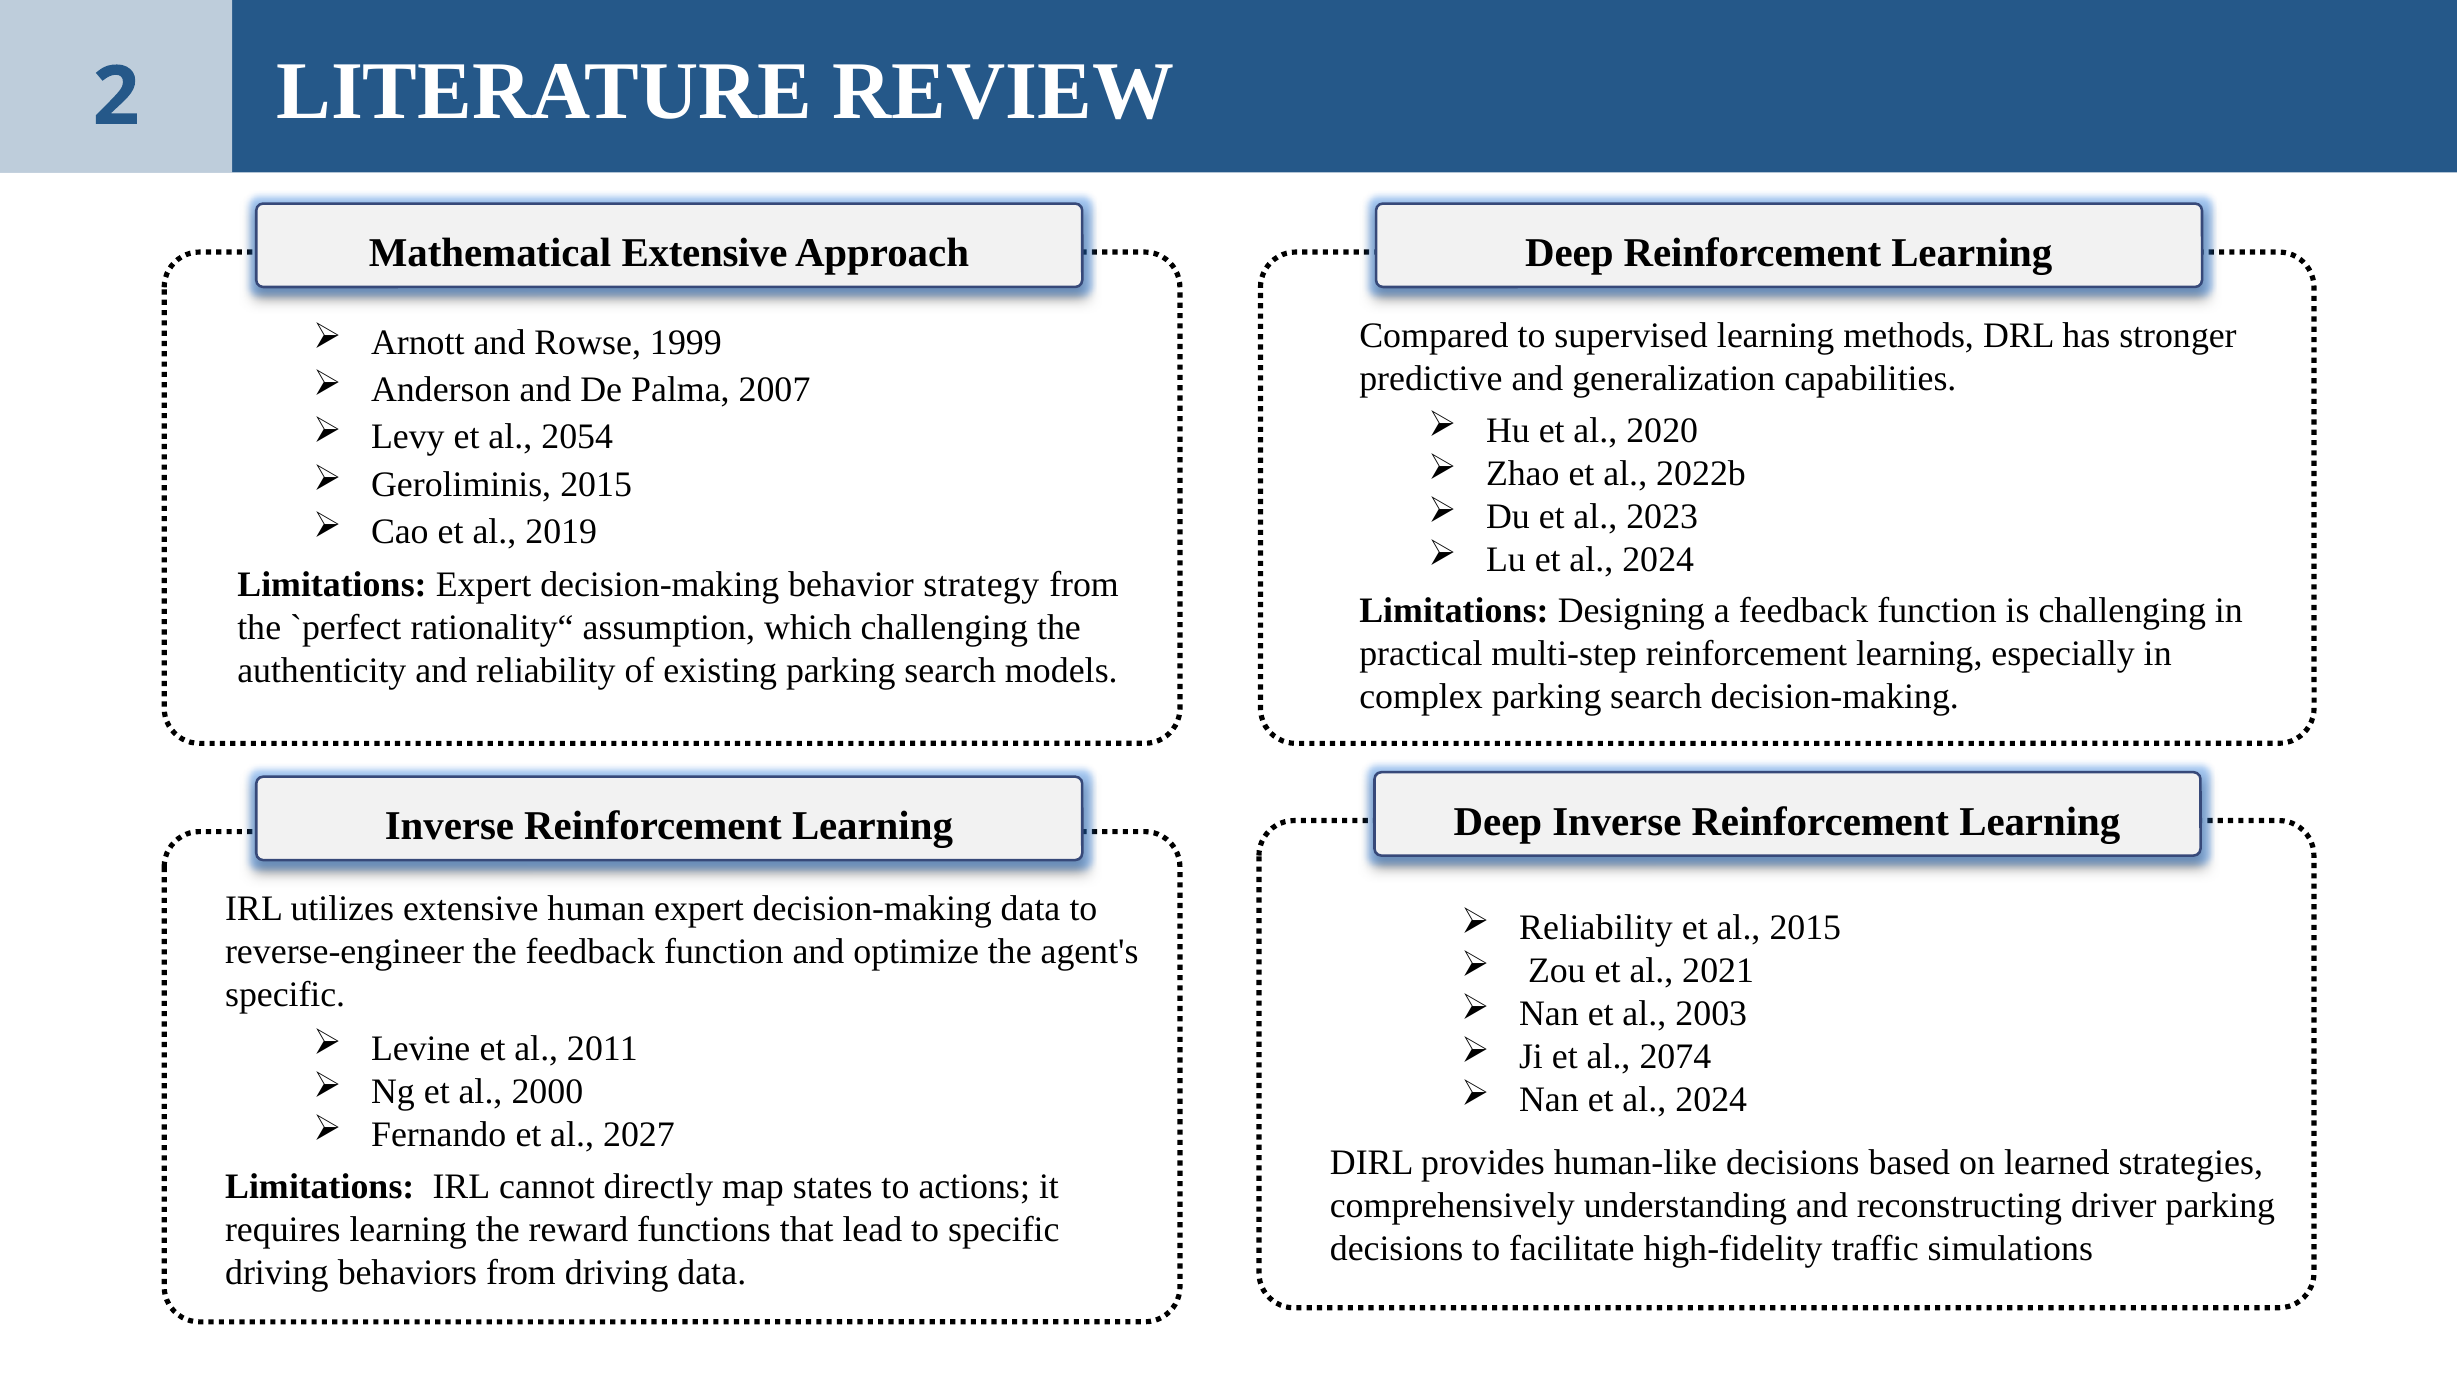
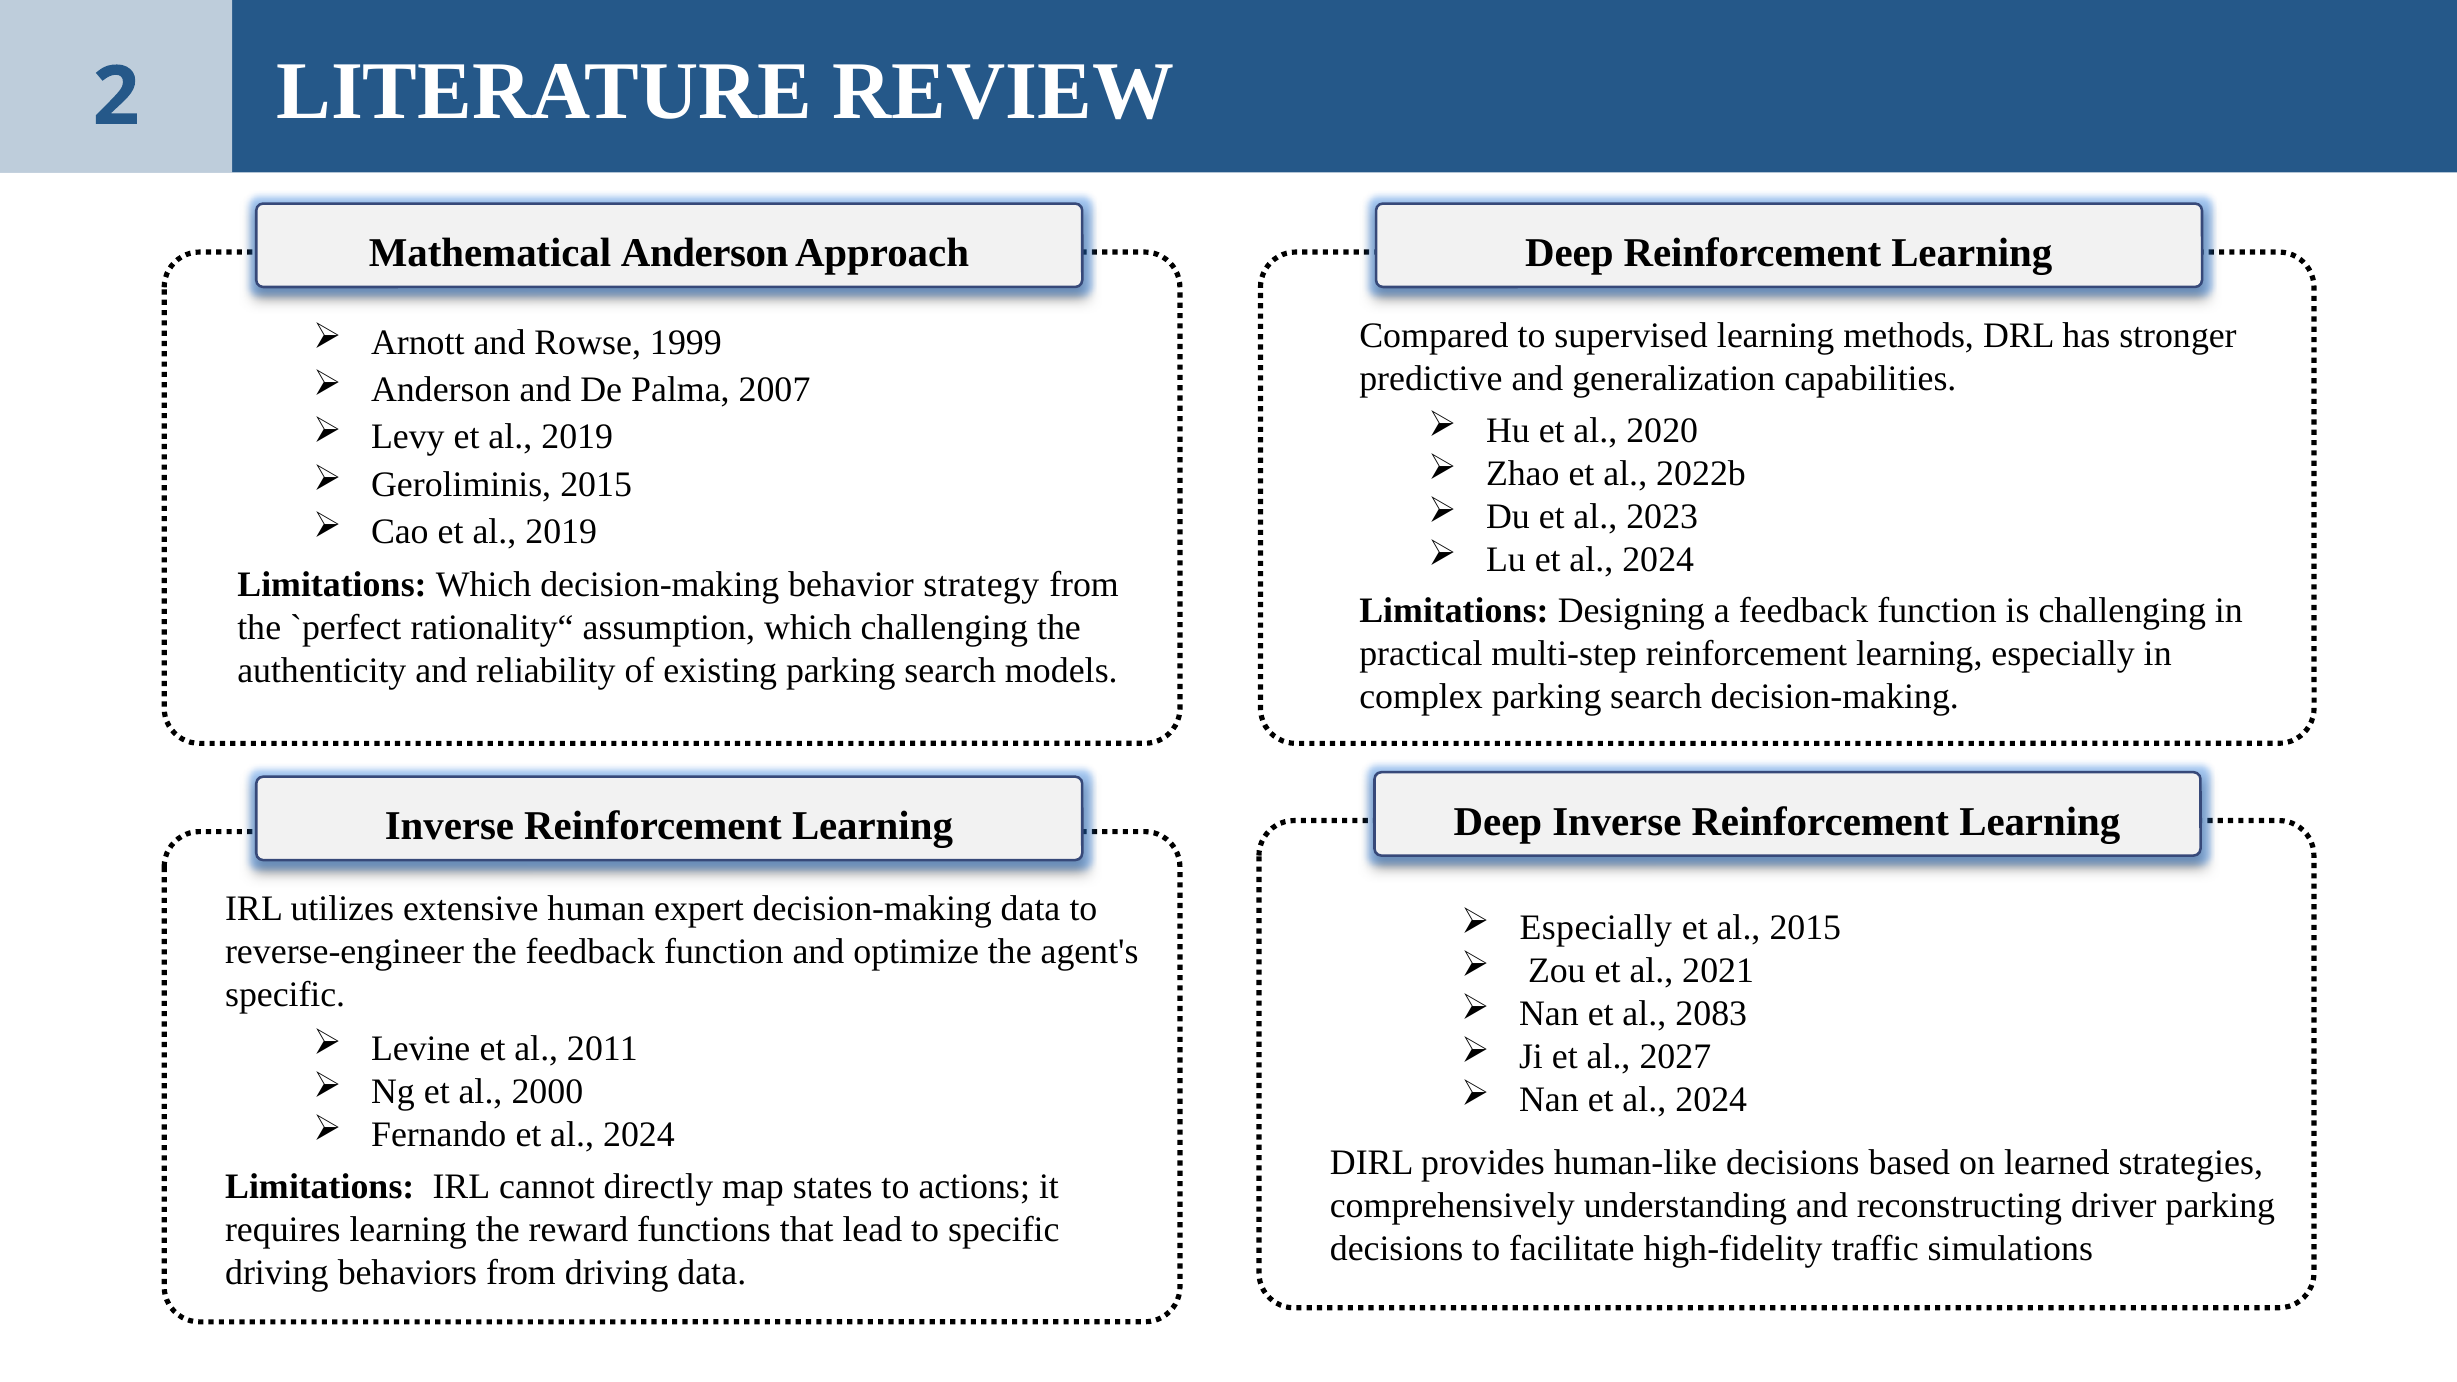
Mathematical Extensive: Extensive -> Anderson (705, 253)
Levy et al 2054: 2054 -> 2019 (577, 437)
Limitations Expert: Expert -> Which (484, 585)
Reliability: Reliability -> Especially (1596, 927)
2003: 2003 -> 2083 (1711, 1013)
2074: 2074 -> 2027 (1675, 1057)
Fernando et al 2027: 2027 -> 2024 (639, 1135)
